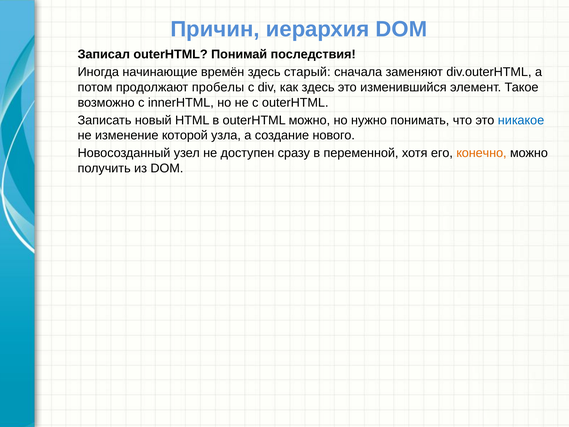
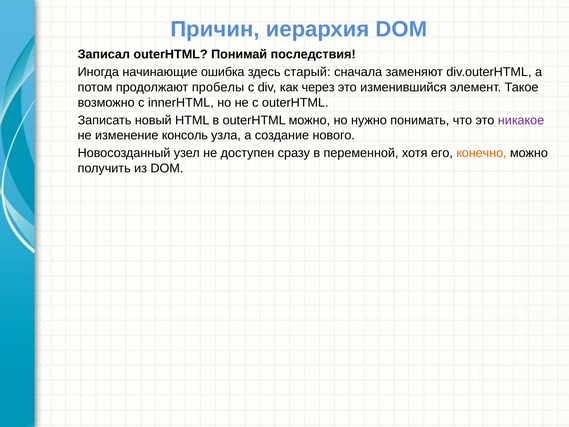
времён: времён -> ошибка (223, 72)
как здесь: здесь -> через (318, 87)
никакое colour: blue -> purple (521, 120)
которой: которой -> консоль (185, 135)
